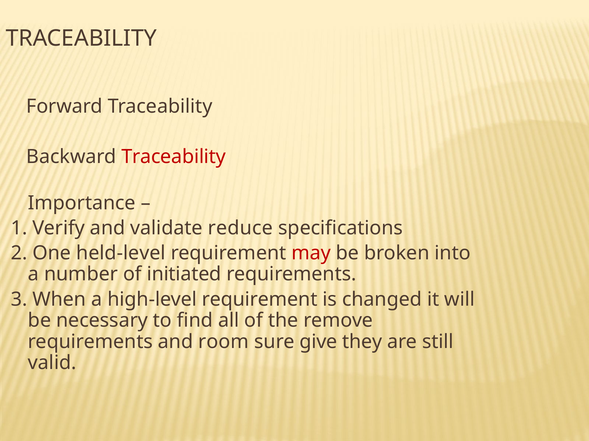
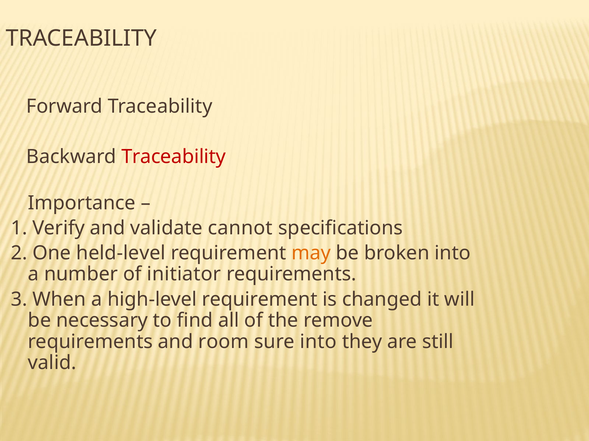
reduce: reduce -> cannot (240, 228)
may colour: red -> orange (311, 253)
initiated: initiated -> initiator (184, 275)
sure give: give -> into (318, 342)
